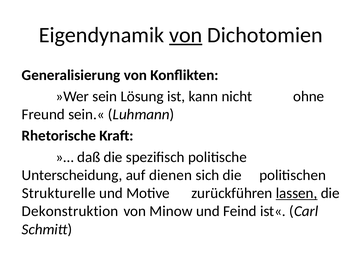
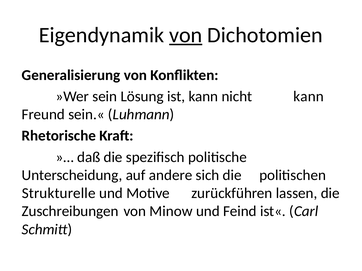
nicht ohne: ohne -> kann (309, 97)
dienen: dienen -> andere (171, 175)
lassen underline: present -> none (297, 194)
Dekonstruktion: Dekonstruktion -> Zuschreibungen (70, 212)
